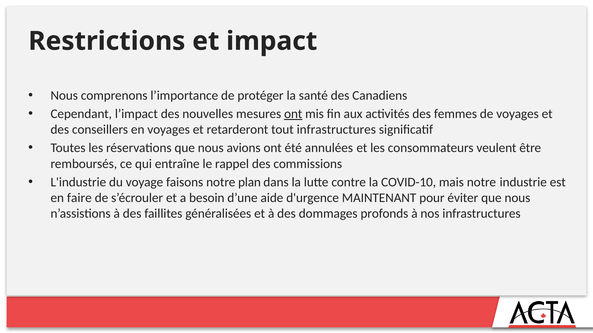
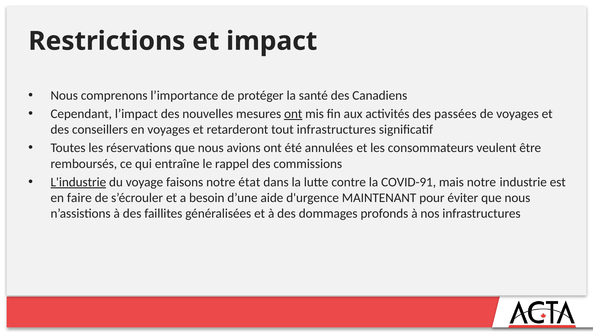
femmes: femmes -> passées (455, 114)
L'industrie underline: none -> present (78, 182)
plan: plan -> état (249, 182)
COVID-10: COVID-10 -> COVID-91 (409, 182)
